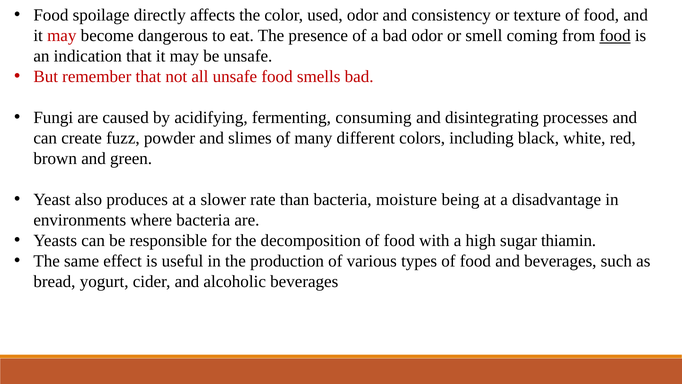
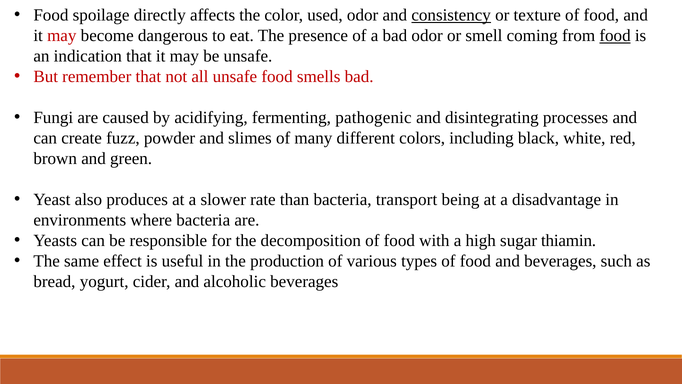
consistency underline: none -> present (451, 15)
consuming: consuming -> pathogenic (374, 118)
moisture: moisture -> transport (407, 199)
